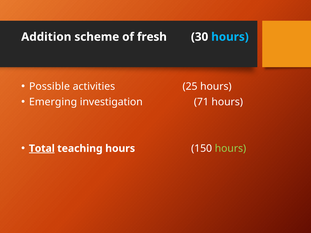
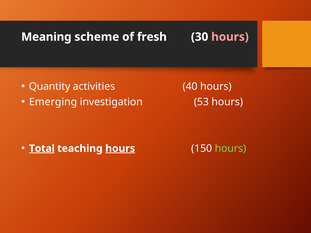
Addition: Addition -> Meaning (46, 37)
hours colour: light blue -> pink (230, 37)
Possible: Possible -> Quantity (50, 87)
25: 25 -> 40 (190, 87)
71: 71 -> 53 (201, 102)
hours underline: none -> present (120, 149)
